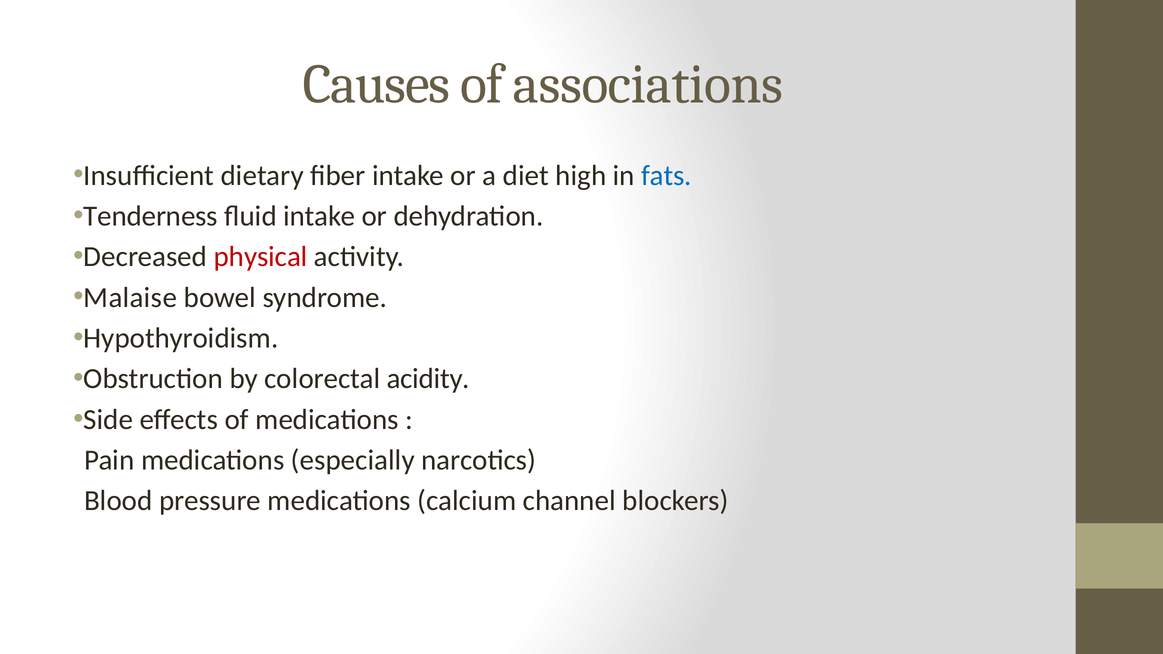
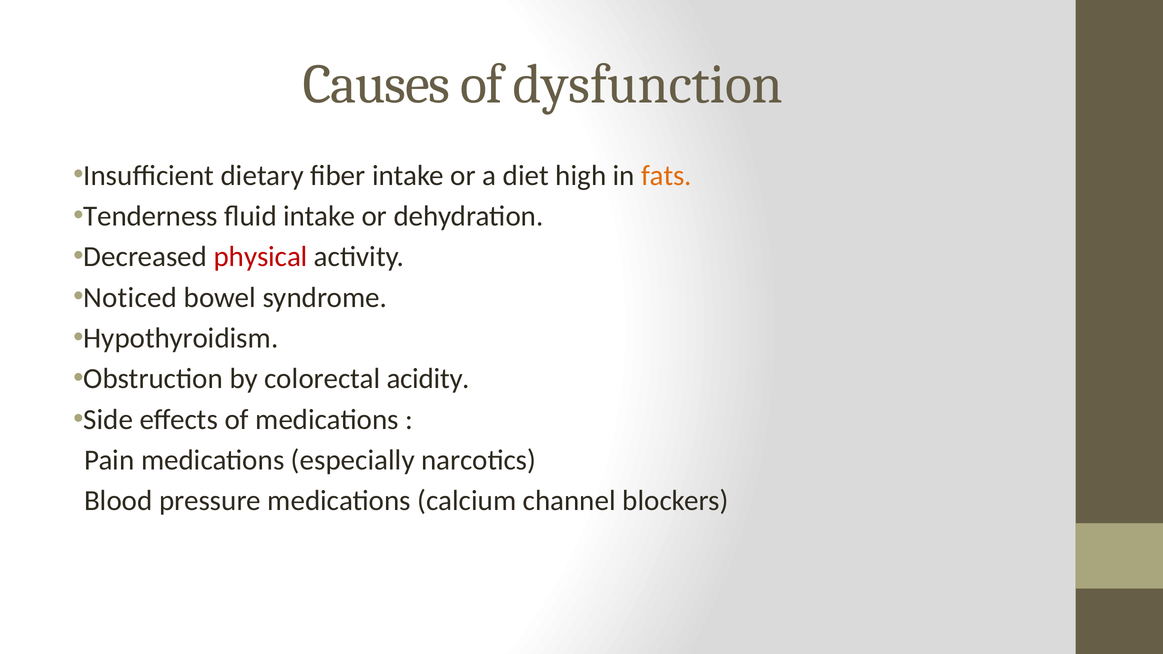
associations: associations -> dysfunction (648, 85)
fats colour: blue -> orange (667, 175)
Malaise: Malaise -> Noticed (130, 298)
